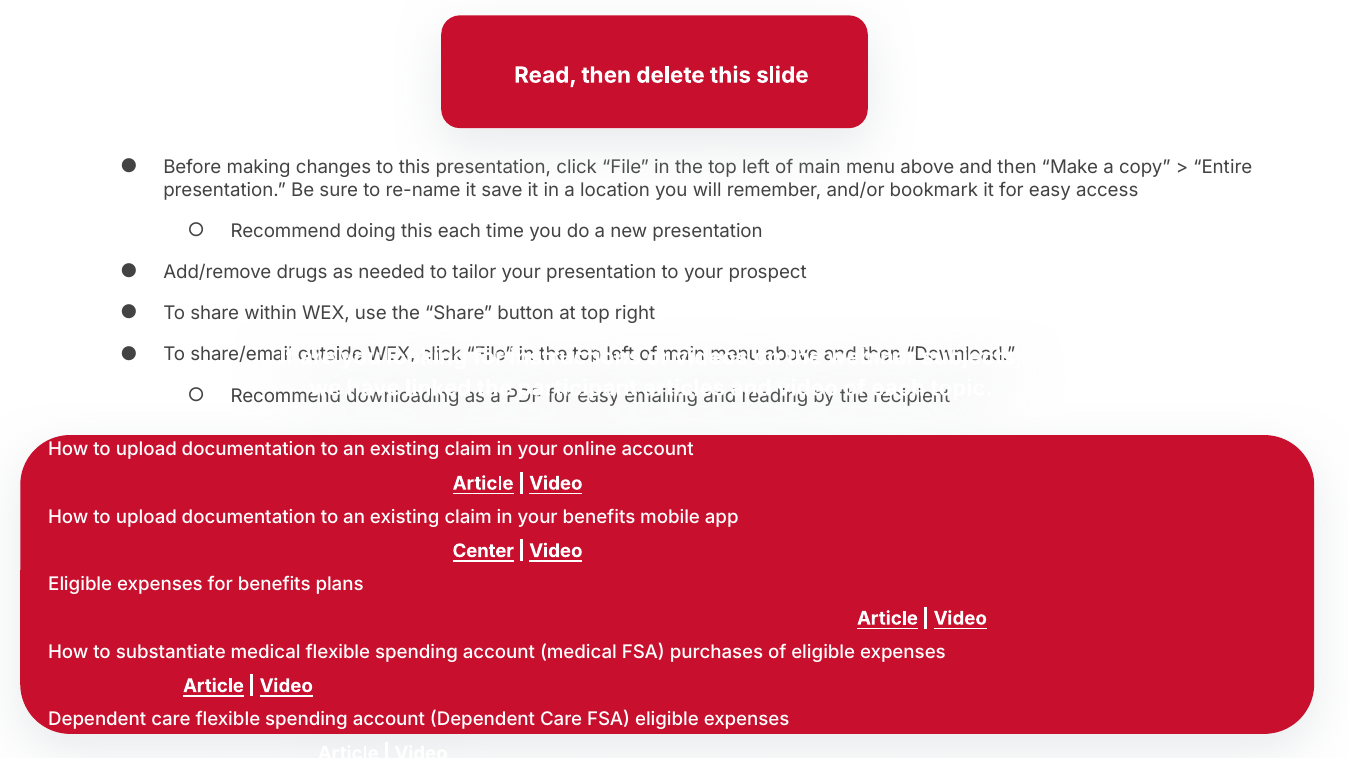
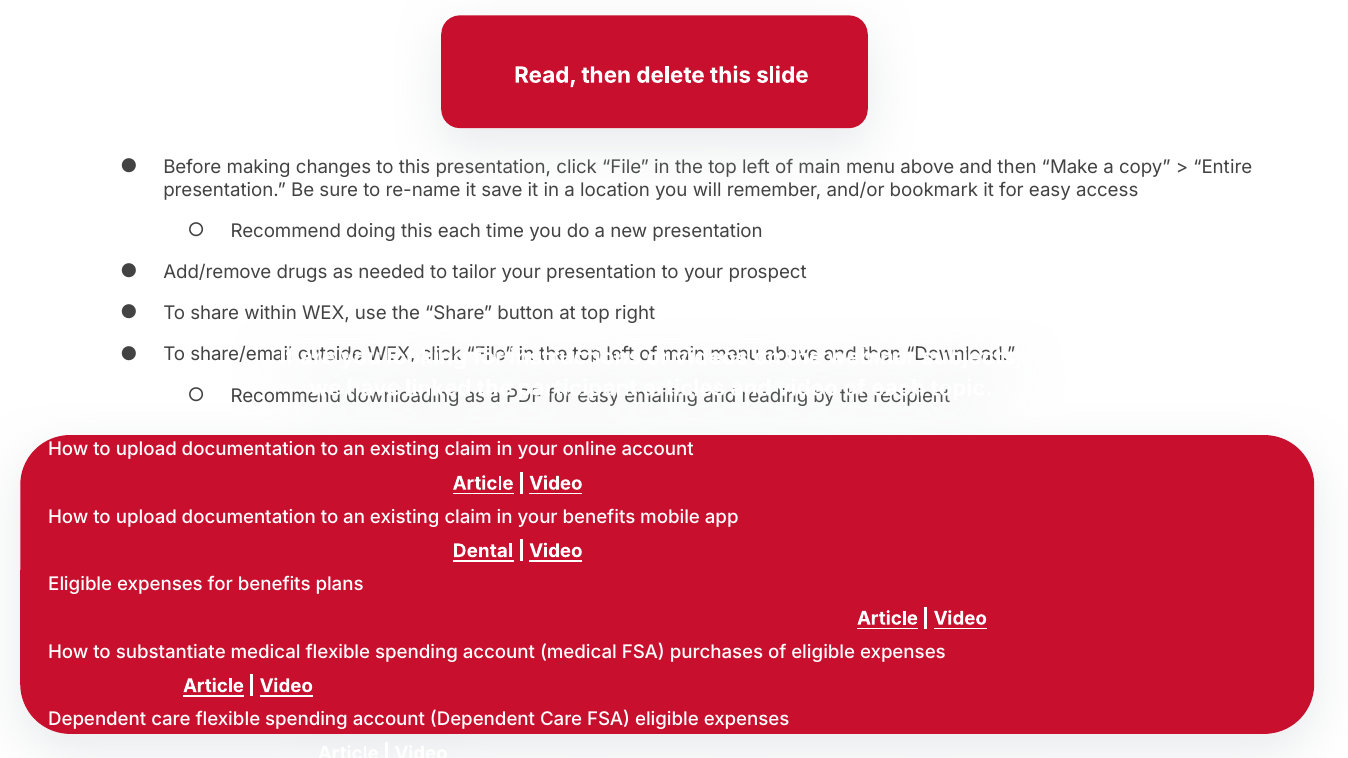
Center: Center -> Dental (483, 551)
